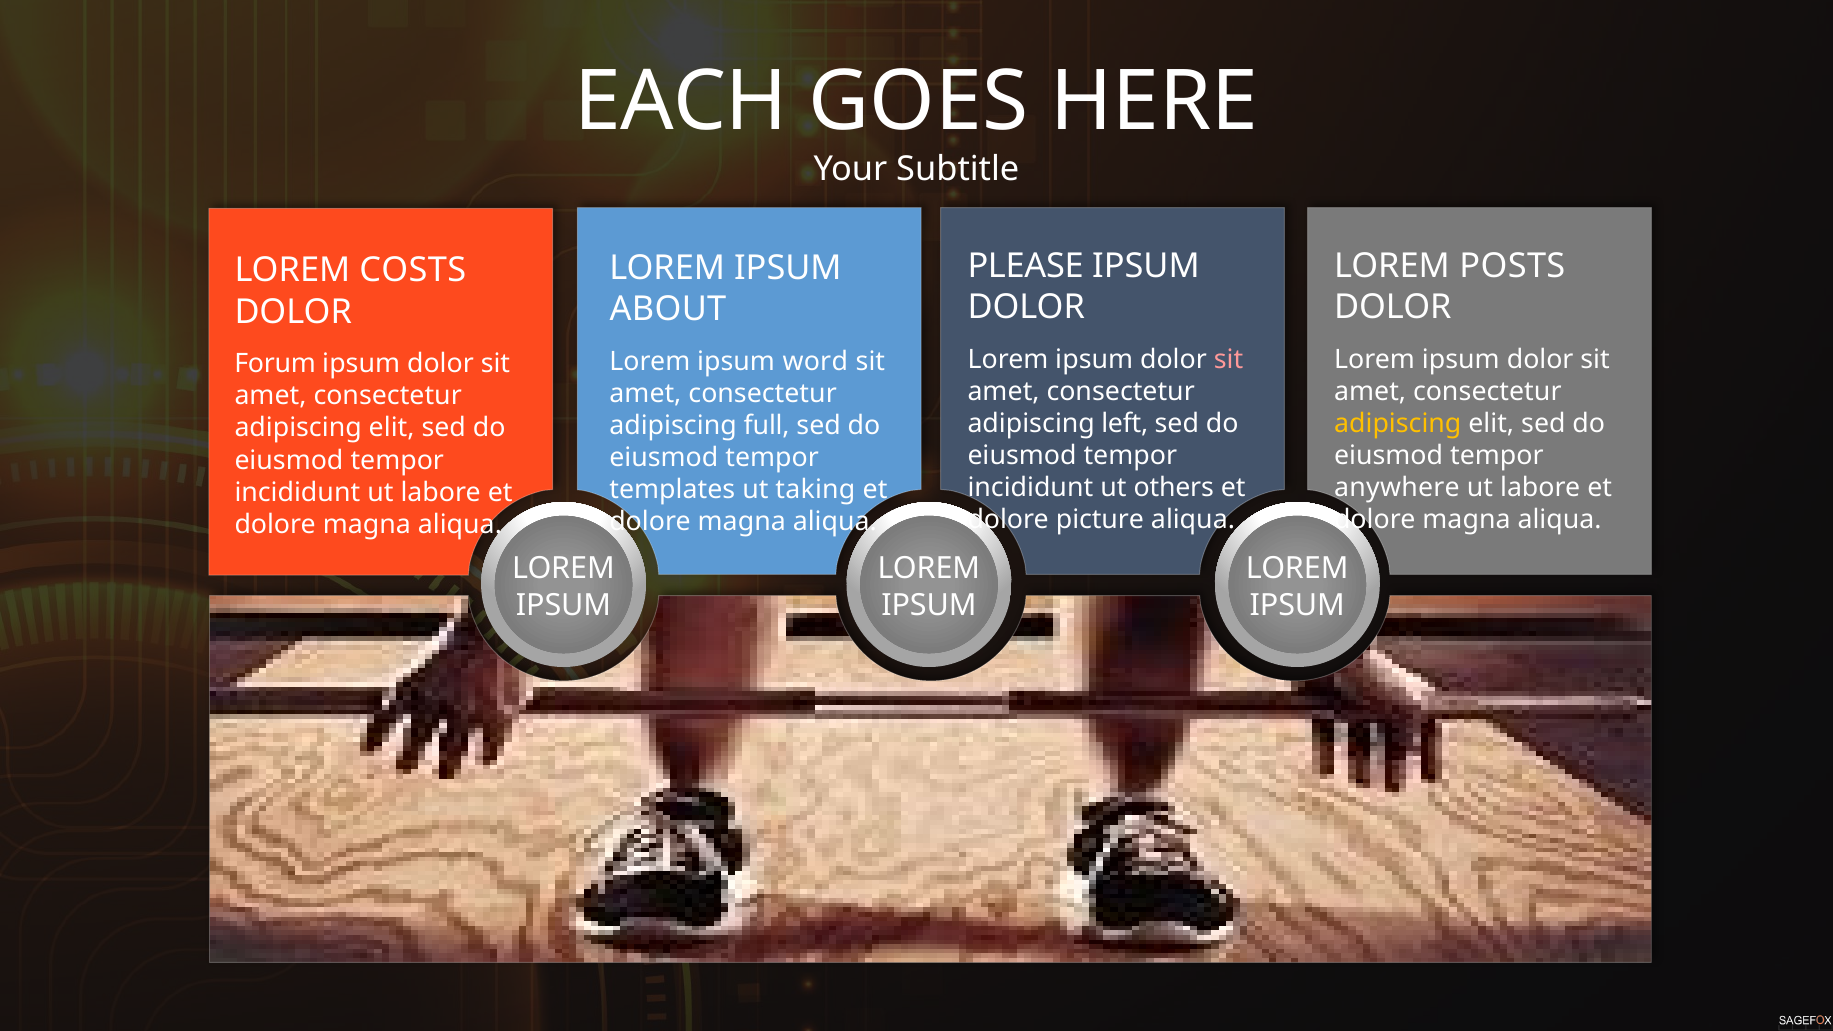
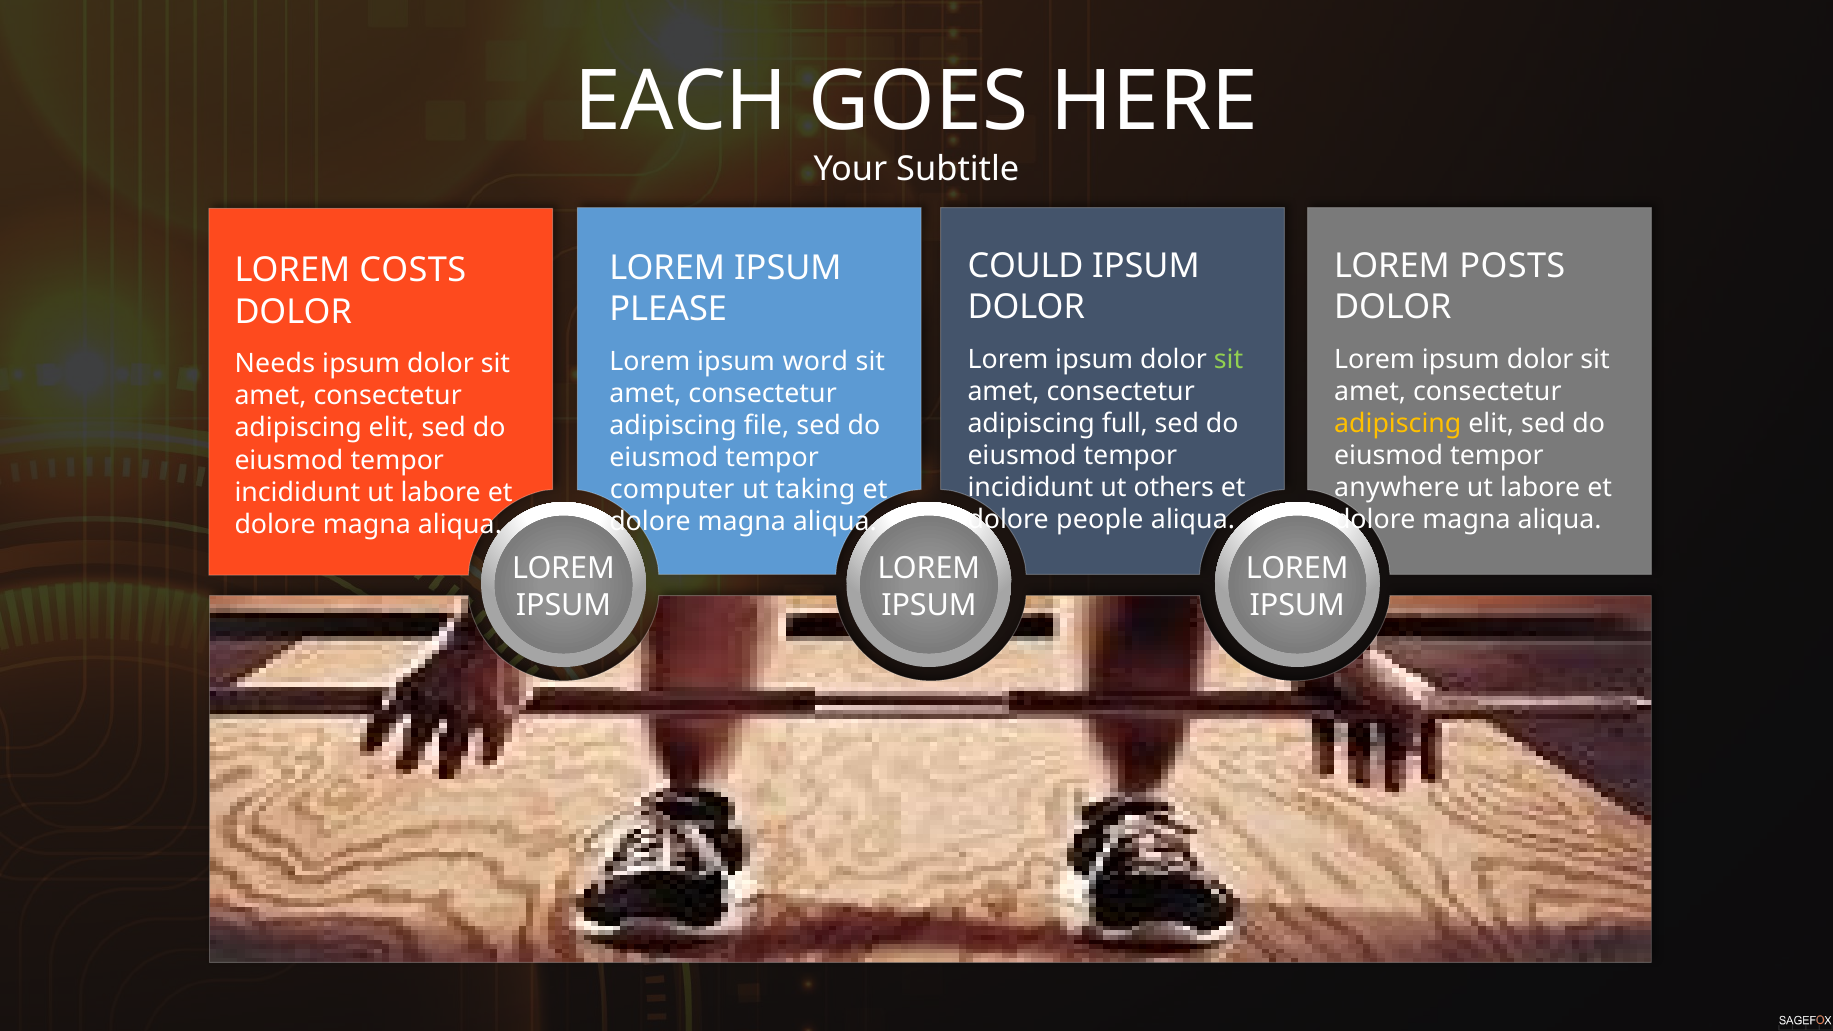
PLEASE: PLEASE -> COULD (1026, 266)
ABOUT: ABOUT -> PLEASE (668, 309)
sit colour: pink -> light green (1229, 359)
Forum: Forum -> Needs (275, 364)
left: left -> full (1125, 423)
full: full -> file (766, 426)
templates: templates -> computer (672, 490)
picture: picture -> people (1100, 520)
